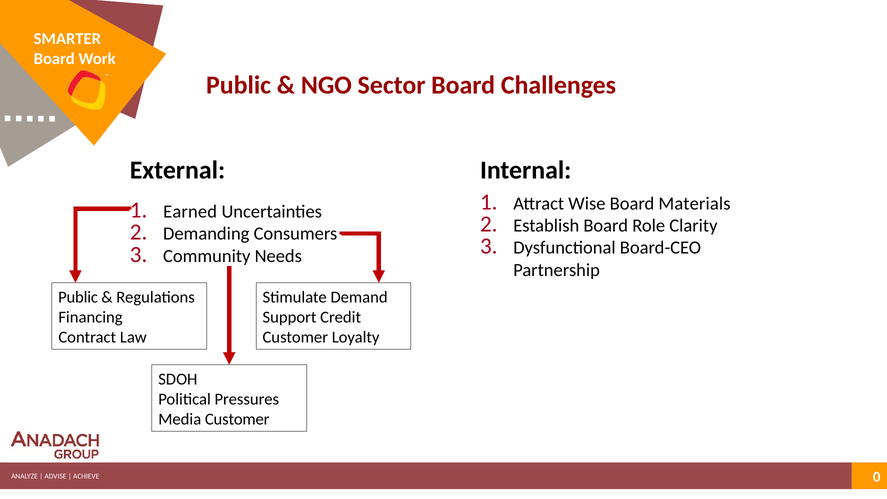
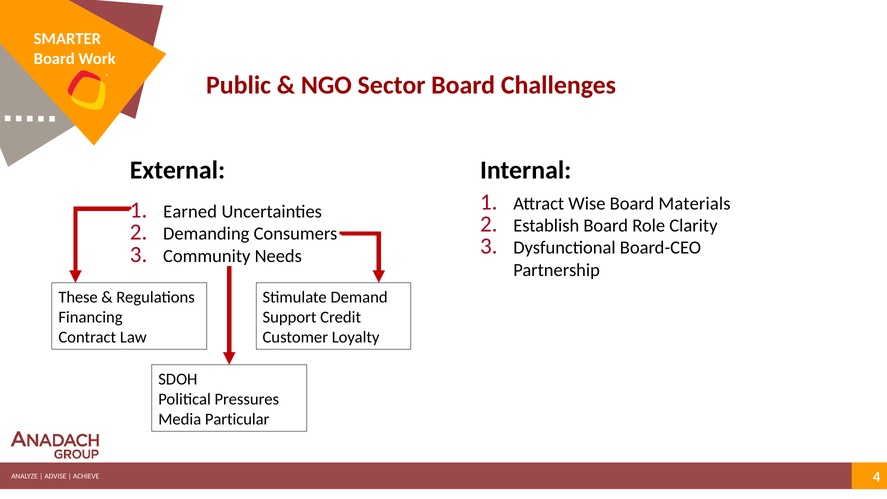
Public: Public -> These (78, 297)
Media Customer: Customer -> Particular (237, 419)
0: 0 -> 4 (877, 477)
